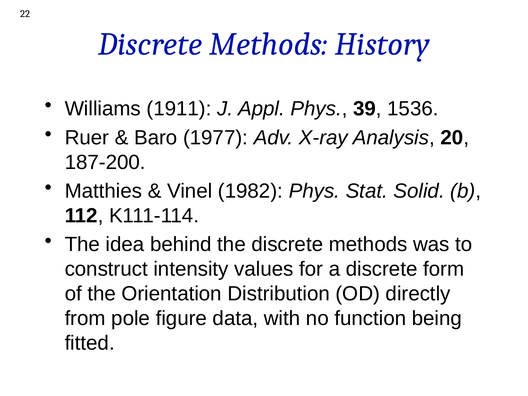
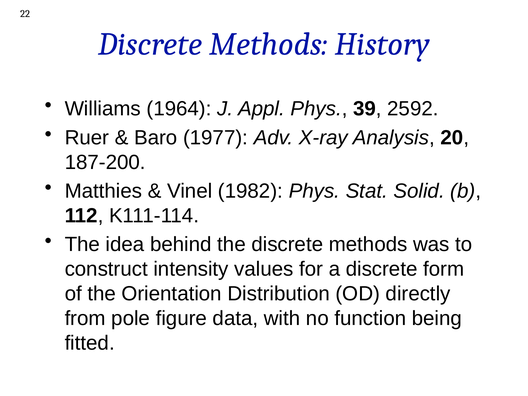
1911: 1911 -> 1964 (179, 109)
1536: 1536 -> 2592 (413, 109)
